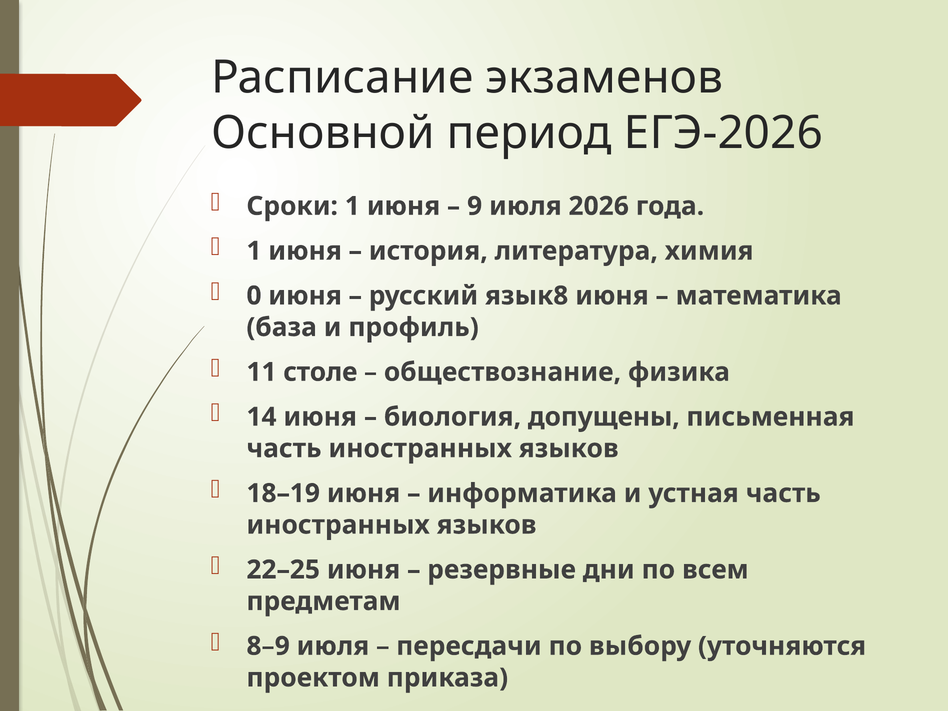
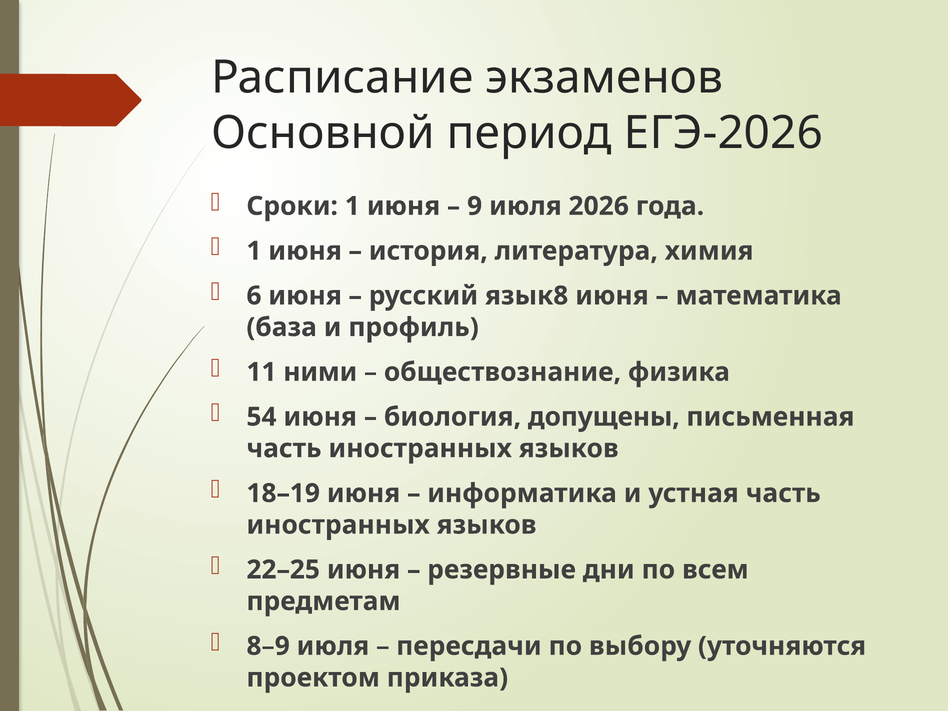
0: 0 -> 6 (254, 296)
столе: столе -> ними (320, 372)
14: 14 -> 54 (262, 417)
